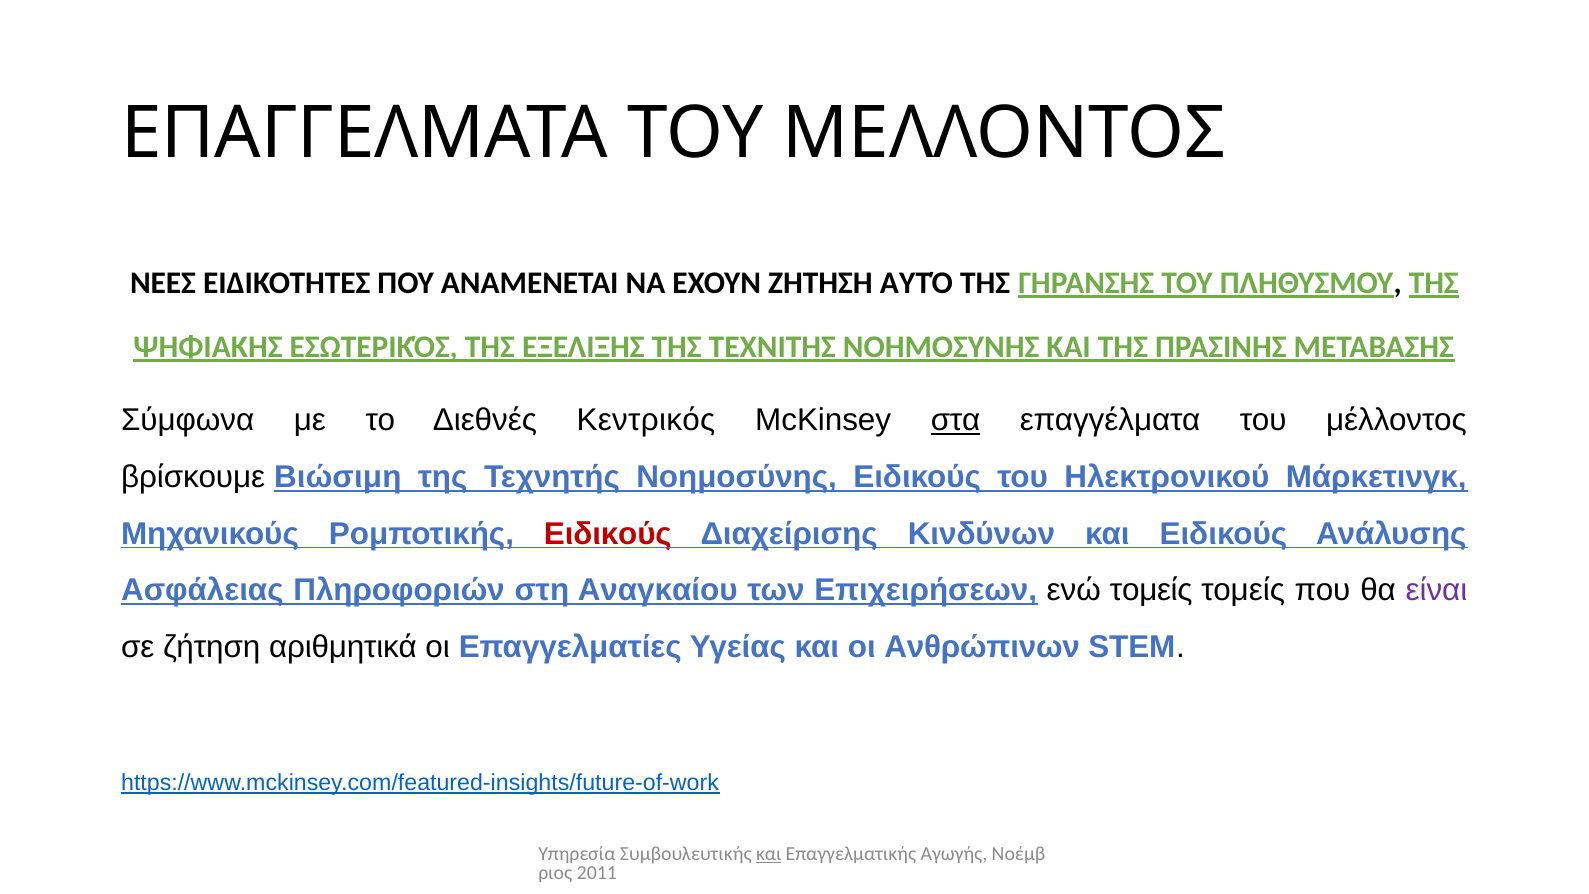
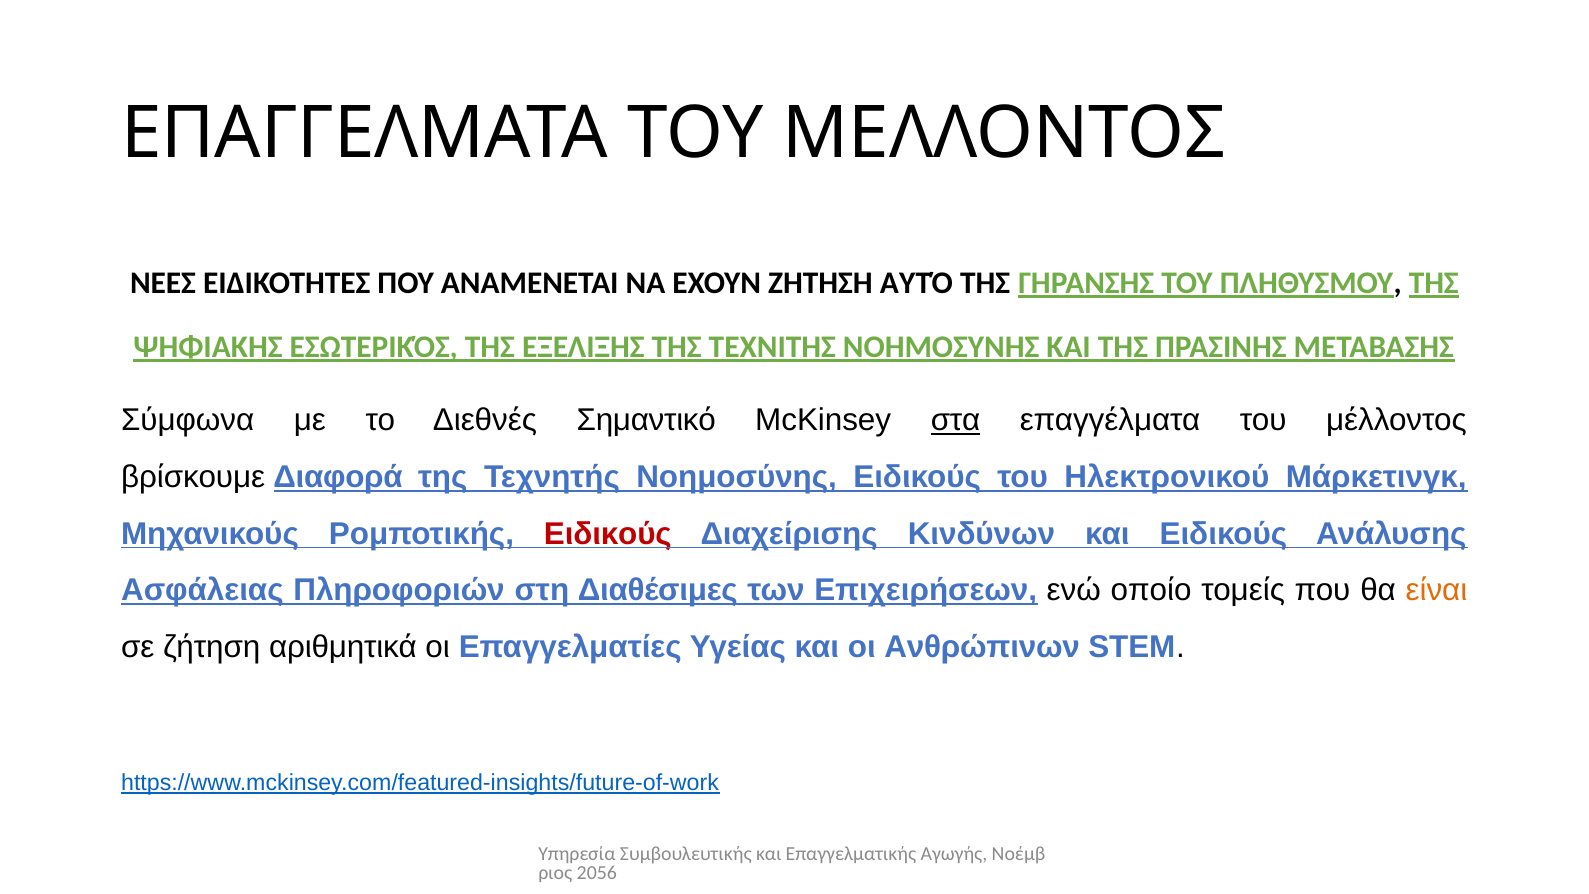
Κεντρικός: Κεντρικός -> Σημαντικό (646, 420)
Βιώσιμη: Βιώσιμη -> Διαφορά (338, 477)
Αναγκαίου: Αναγκαίου -> Διαθέσιμες (658, 590)
ενώ τομείς: τομείς -> οποίο (1151, 590)
είναι colour: purple -> orange (1436, 590)
και underline: present -> none (769, 853)
2011: 2011 -> 2056 (597, 873)
